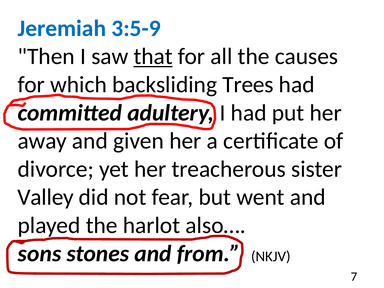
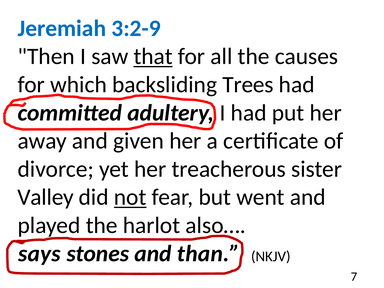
3:5-9: 3:5-9 -> 3:2-9 (136, 28)
not underline: none -> present (130, 197)
sons: sons -> says (39, 254)
from: from -> than (208, 254)
